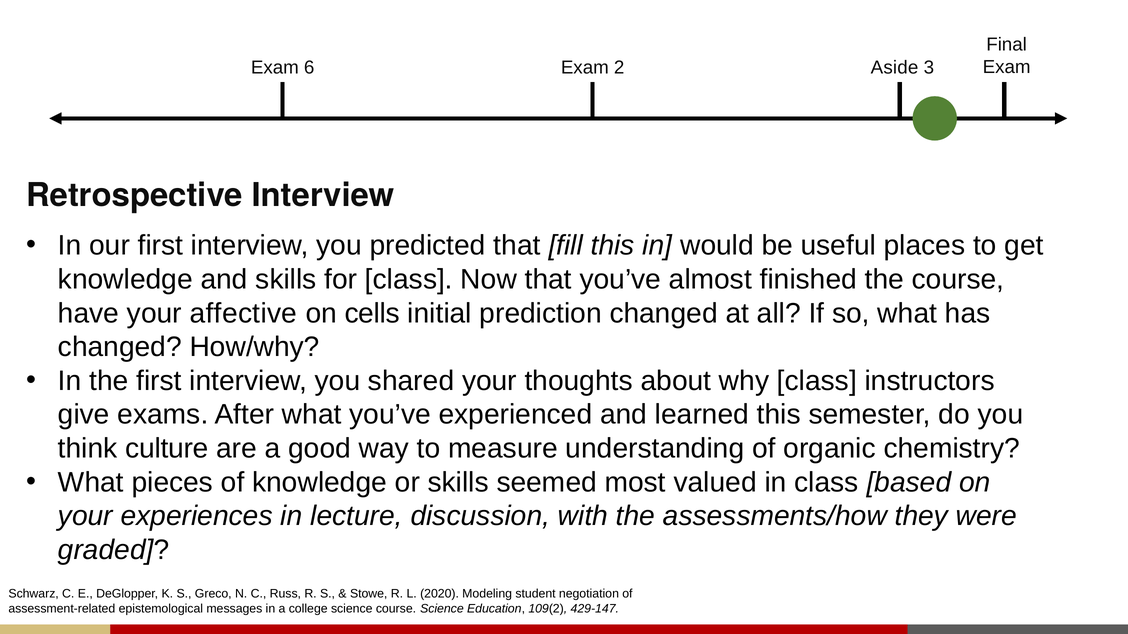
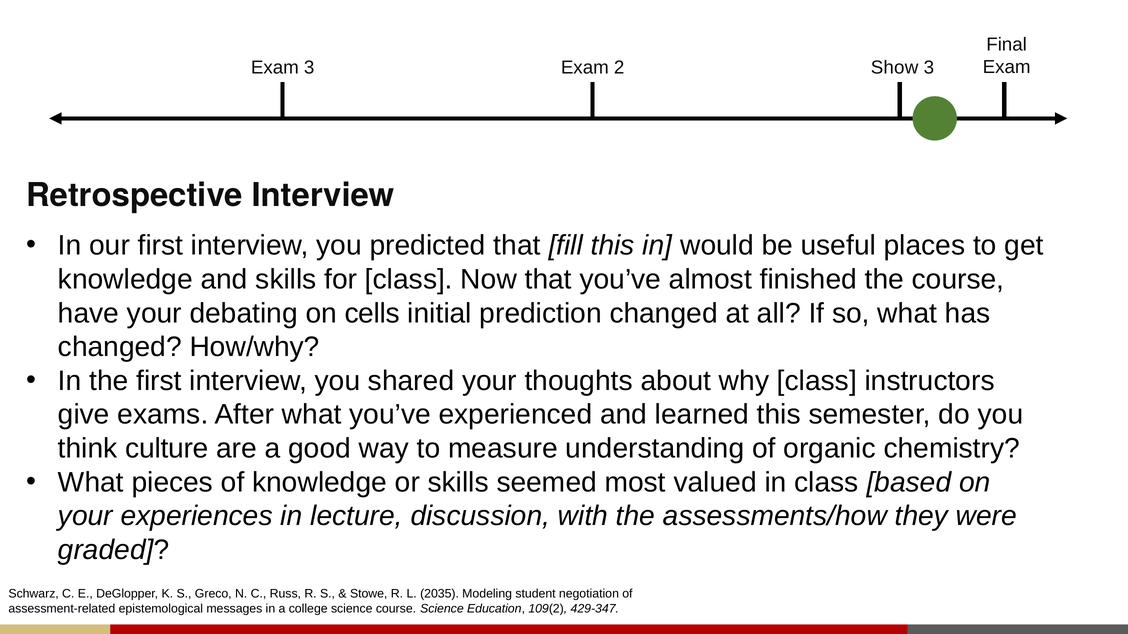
Exam 6: 6 -> 3 (309, 68)
Aside: Aside -> Show (895, 68)
affective: affective -> debating (244, 313)
2020: 2020 -> 2035 (440, 594)
429-147: 429-147 -> 429-347 (595, 609)
